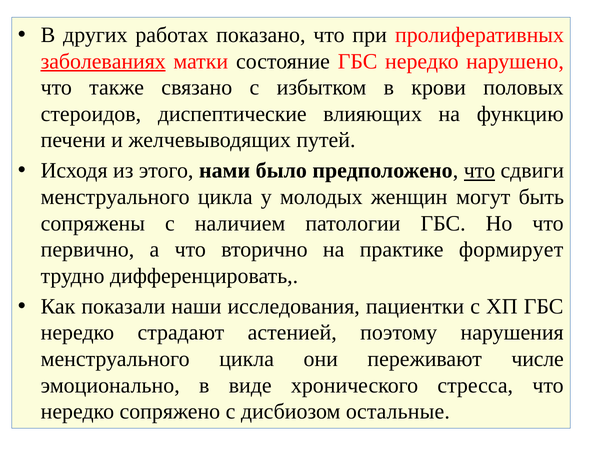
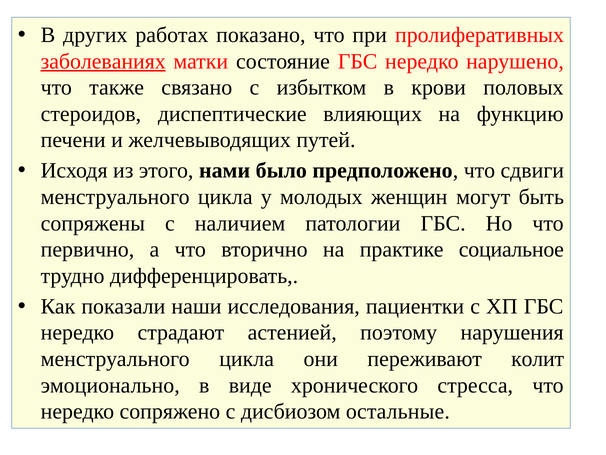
что underline: present -> none (479, 171)
формирует: формирует -> социальное (511, 249)
числе: числе -> колит (538, 359)
